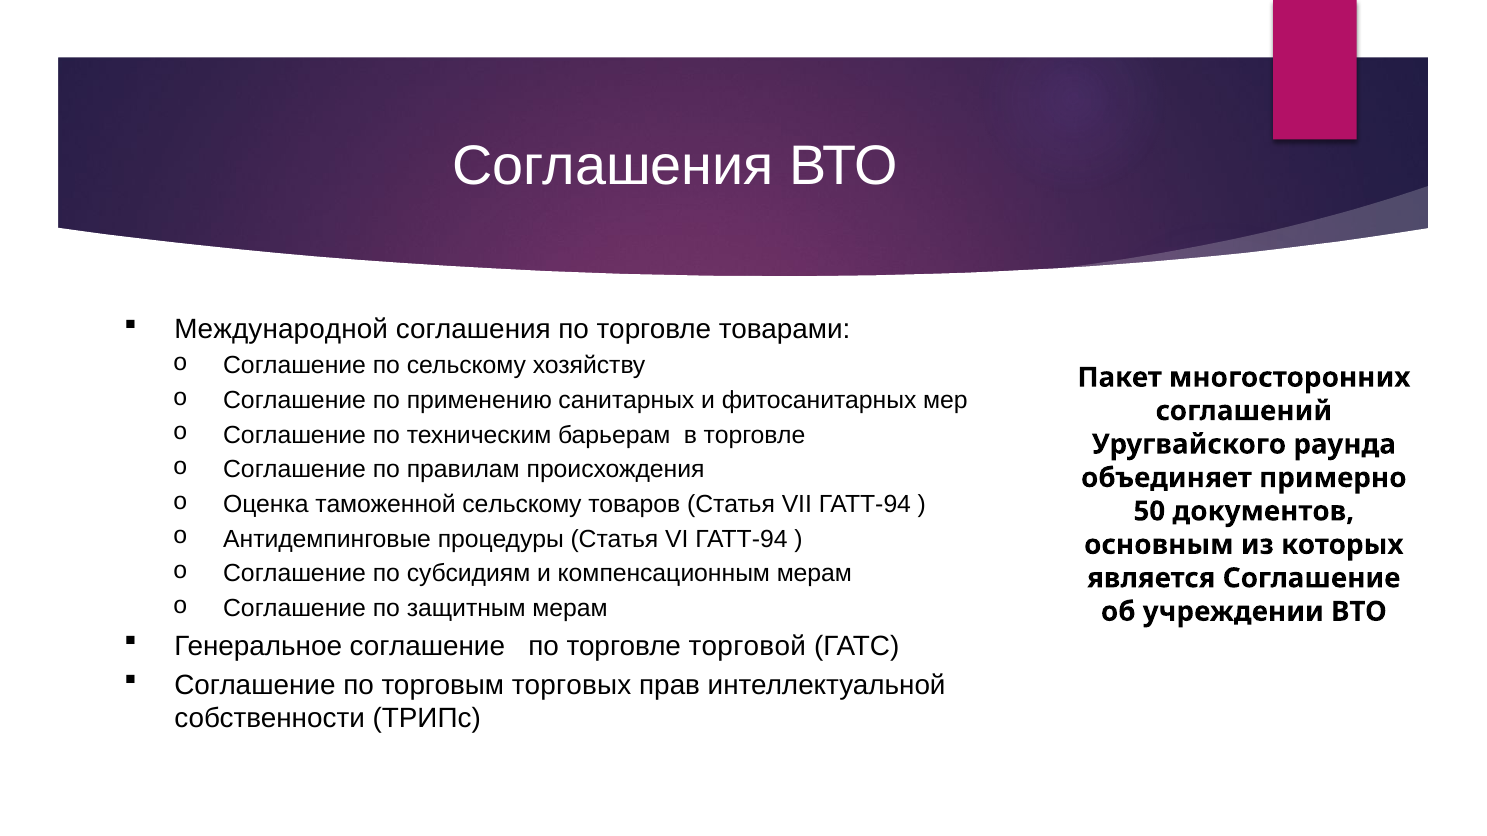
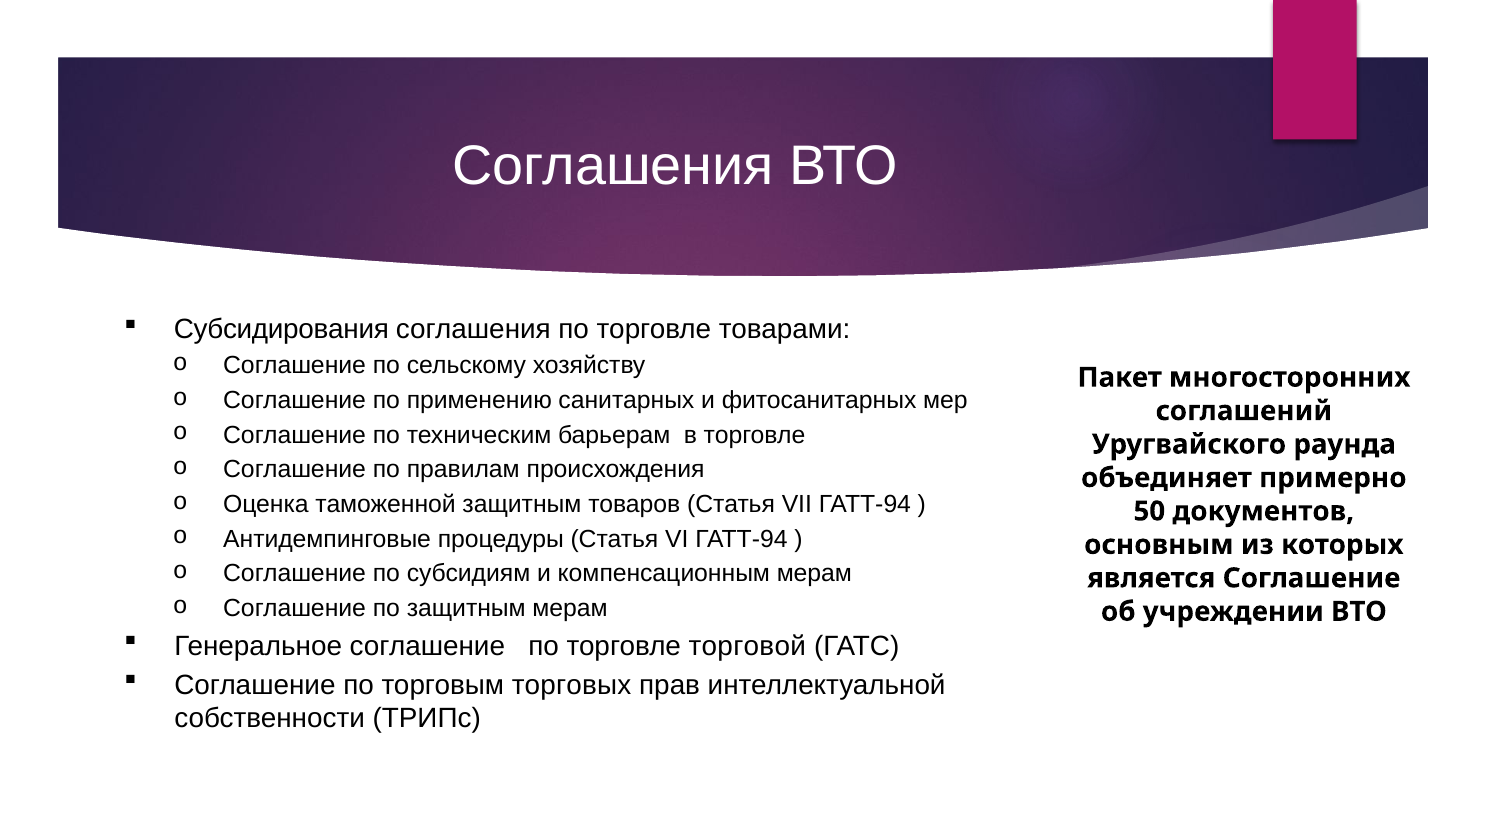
Международной: Международной -> Субсидирования (281, 330)
таможенной сельскому: сельскому -> защитным (522, 505)
